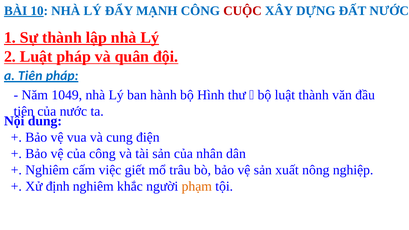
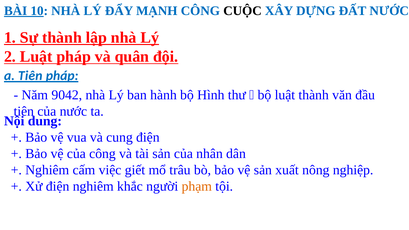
CUỘC colour: red -> black (242, 11)
1049: 1049 -> 9042 (67, 95)
Xử định: định -> điện (58, 186)
